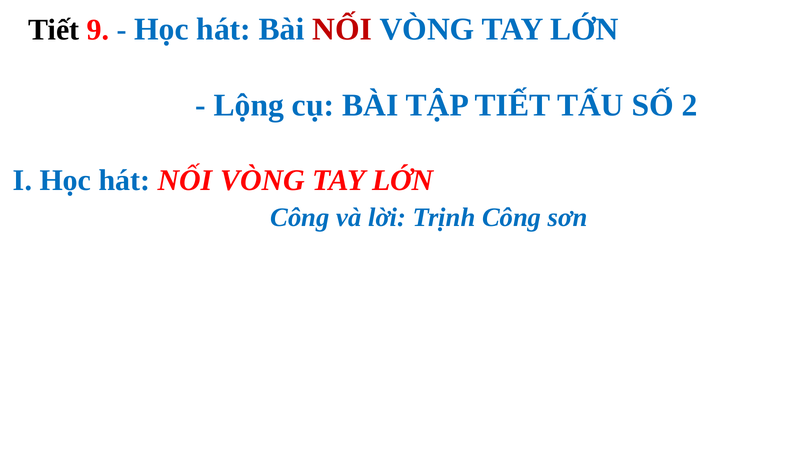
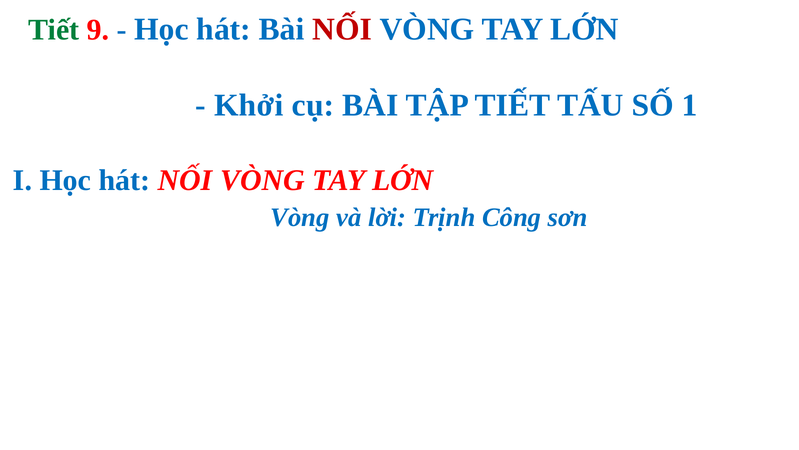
Tiết colour: black -> green (54, 30)
Lộng: Lộng -> Khởi (249, 105)
2: 2 -> 1 (690, 105)
Công: Công -> Vòng (300, 217)
